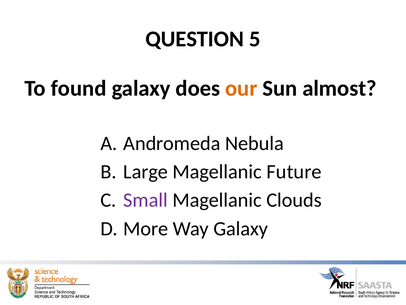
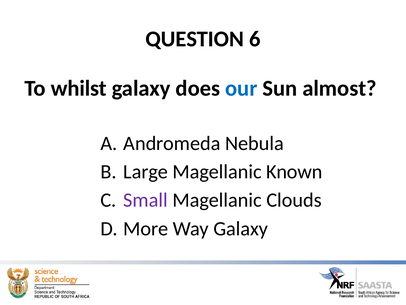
5: 5 -> 6 (255, 39)
found: found -> whilst (79, 88)
our colour: orange -> blue (241, 88)
Future: Future -> Known (294, 171)
